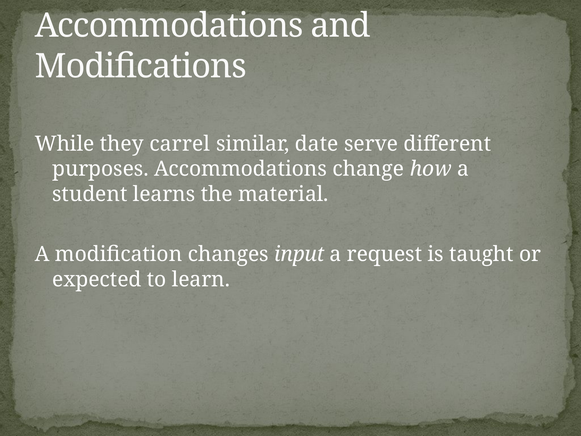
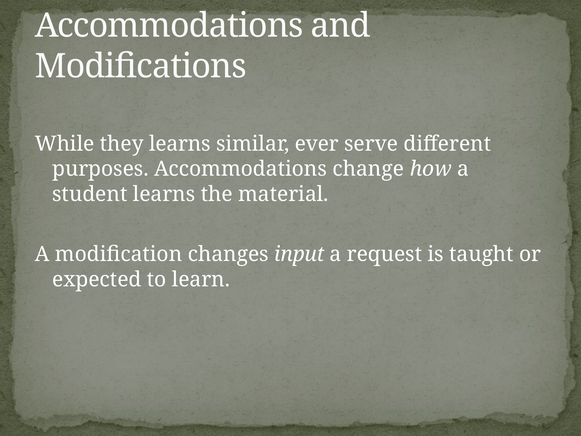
they carrel: carrel -> learns (180, 144)
date: date -> ever (317, 144)
